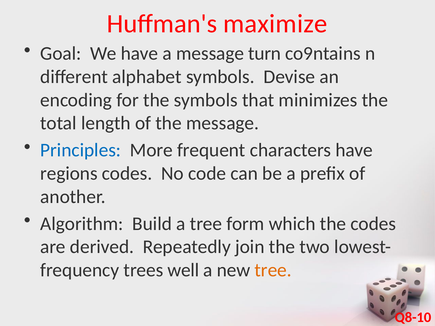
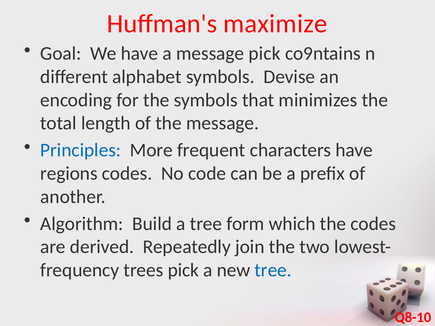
message turn: turn -> pick (264, 54)
trees well: well -> pick (183, 270)
tree colour: orange -> blue (273, 270)
